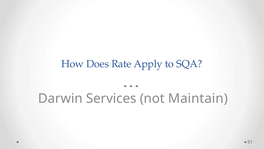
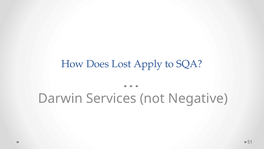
Rate: Rate -> Lost (121, 64)
Maintain: Maintain -> Negative (198, 98)
